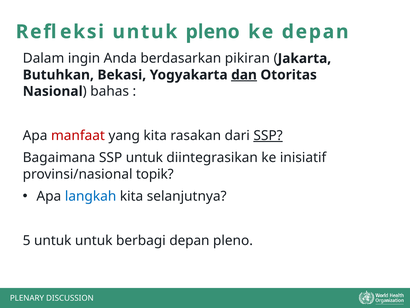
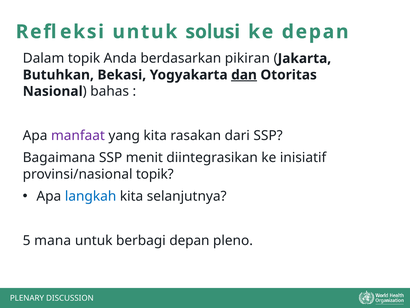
untuk pleno: pleno -> solusi (213, 32)
Dalam ingin: ingin -> topik (84, 58)
manfaat colour: red -> purple (78, 135)
SSP underline: present -> none (268, 135)
SSP untuk: untuk -> menit (144, 157)
5 untuk: untuk -> mana (53, 240)
